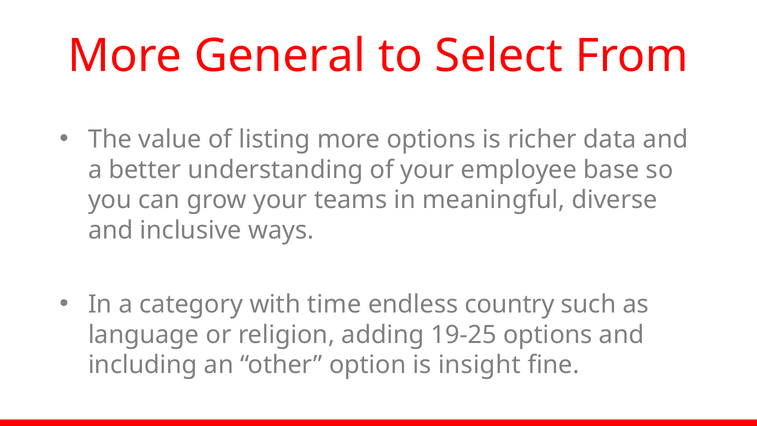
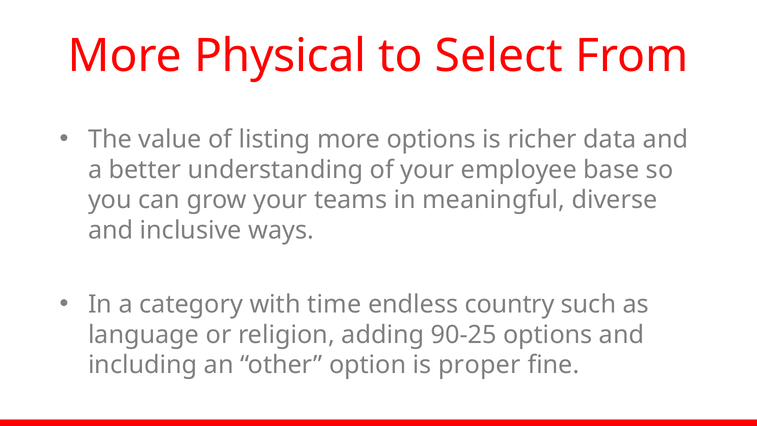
General: General -> Physical (280, 56)
19-25: 19-25 -> 90-25 (464, 335)
insight: insight -> proper (479, 365)
